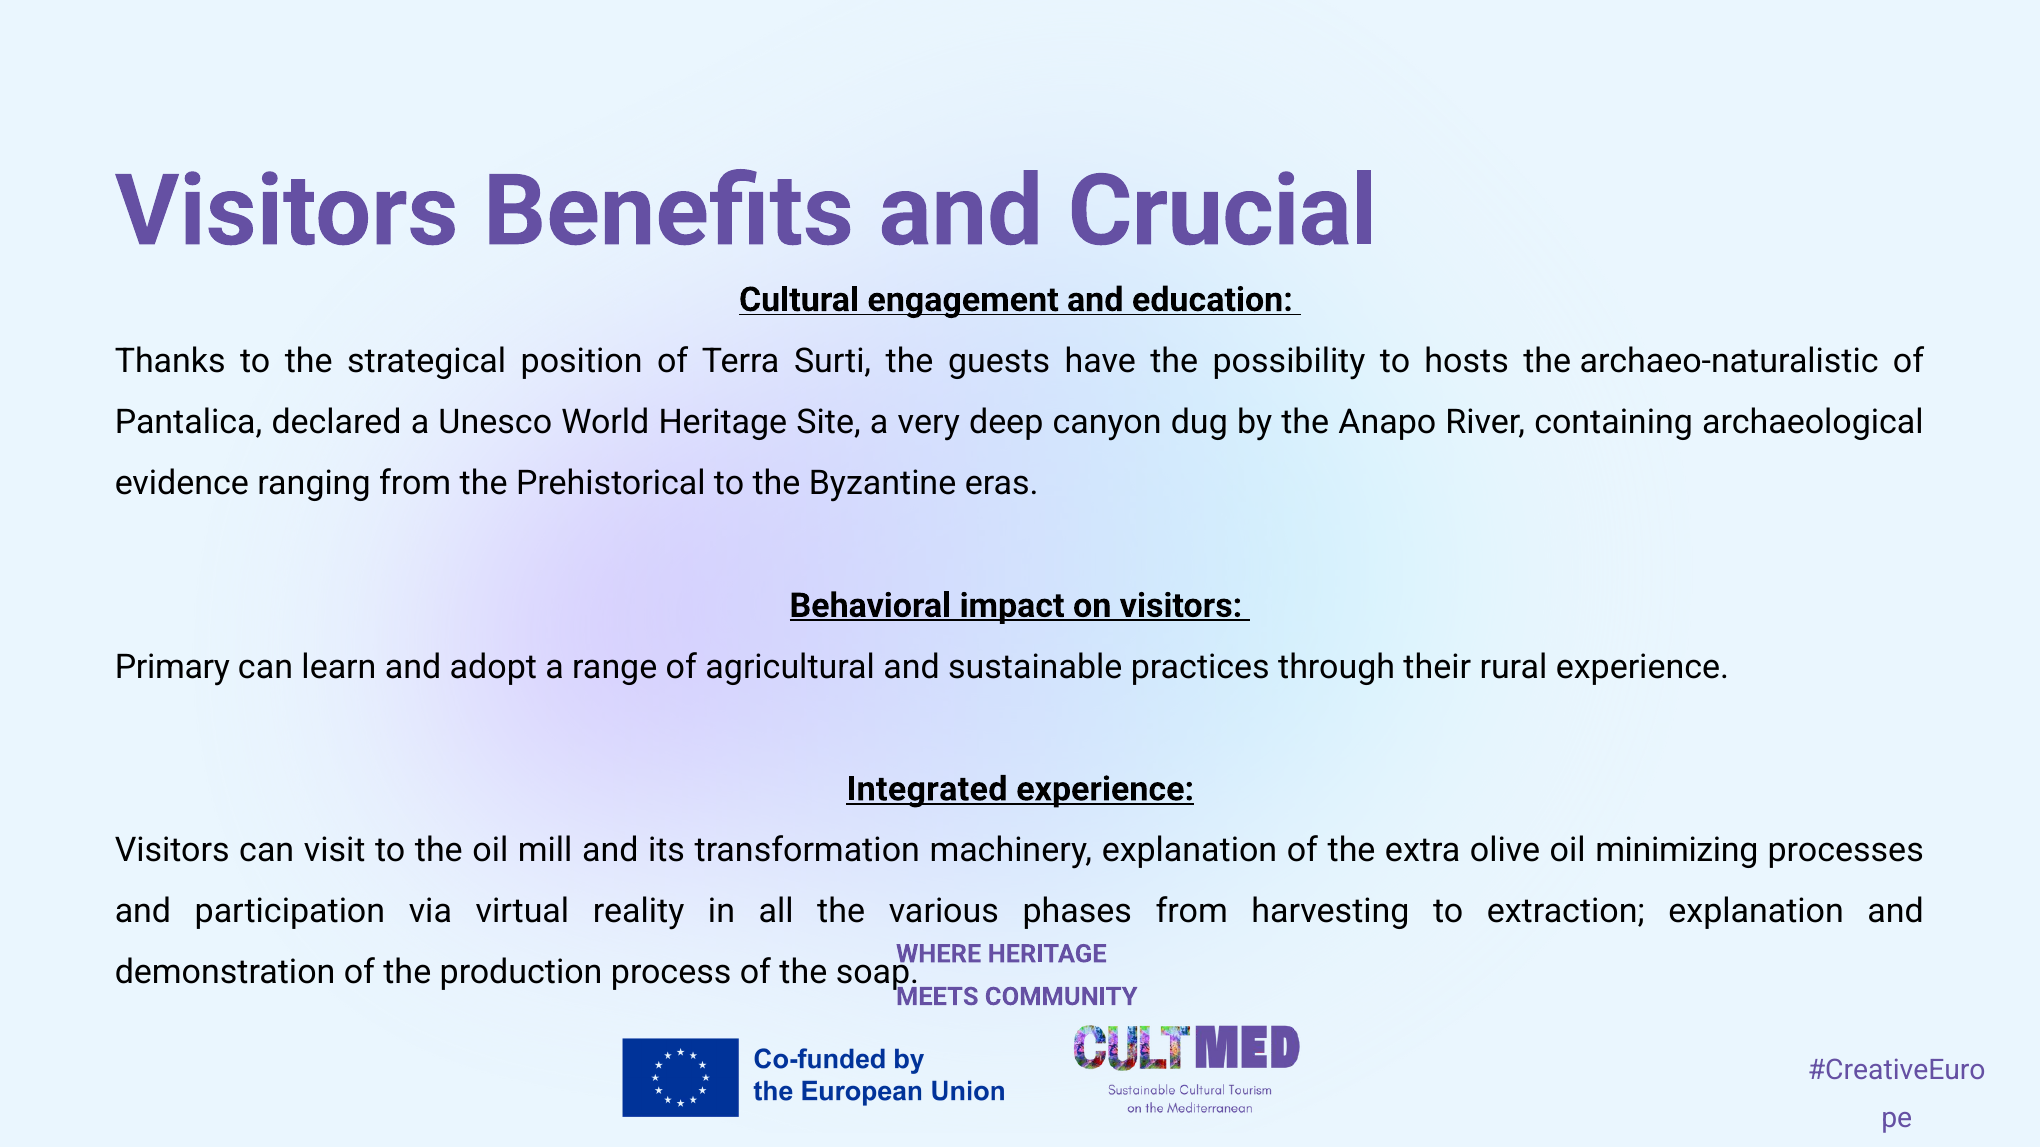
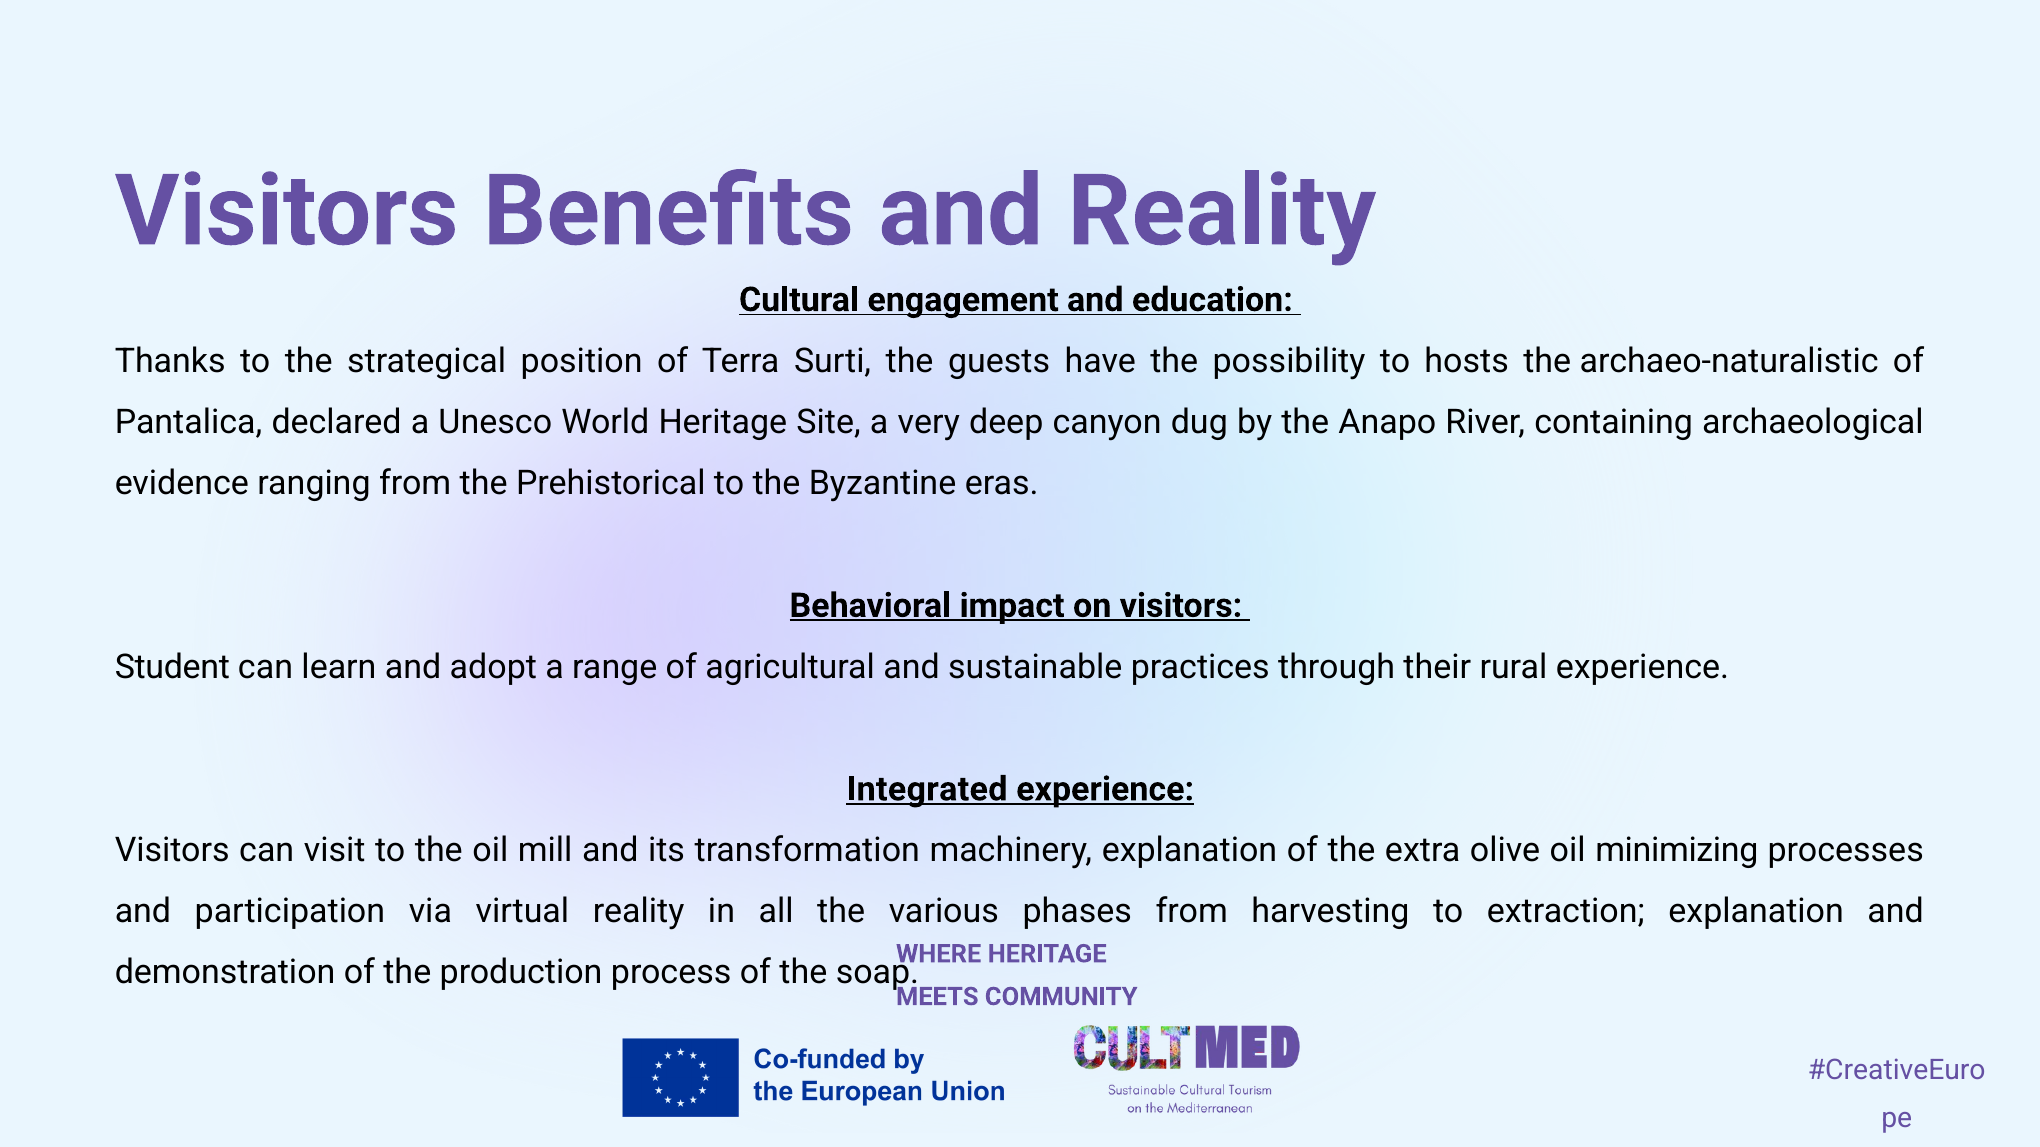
and Crucial: Crucial -> Reality (1222, 212)
Primary: Primary -> Student (172, 667)
